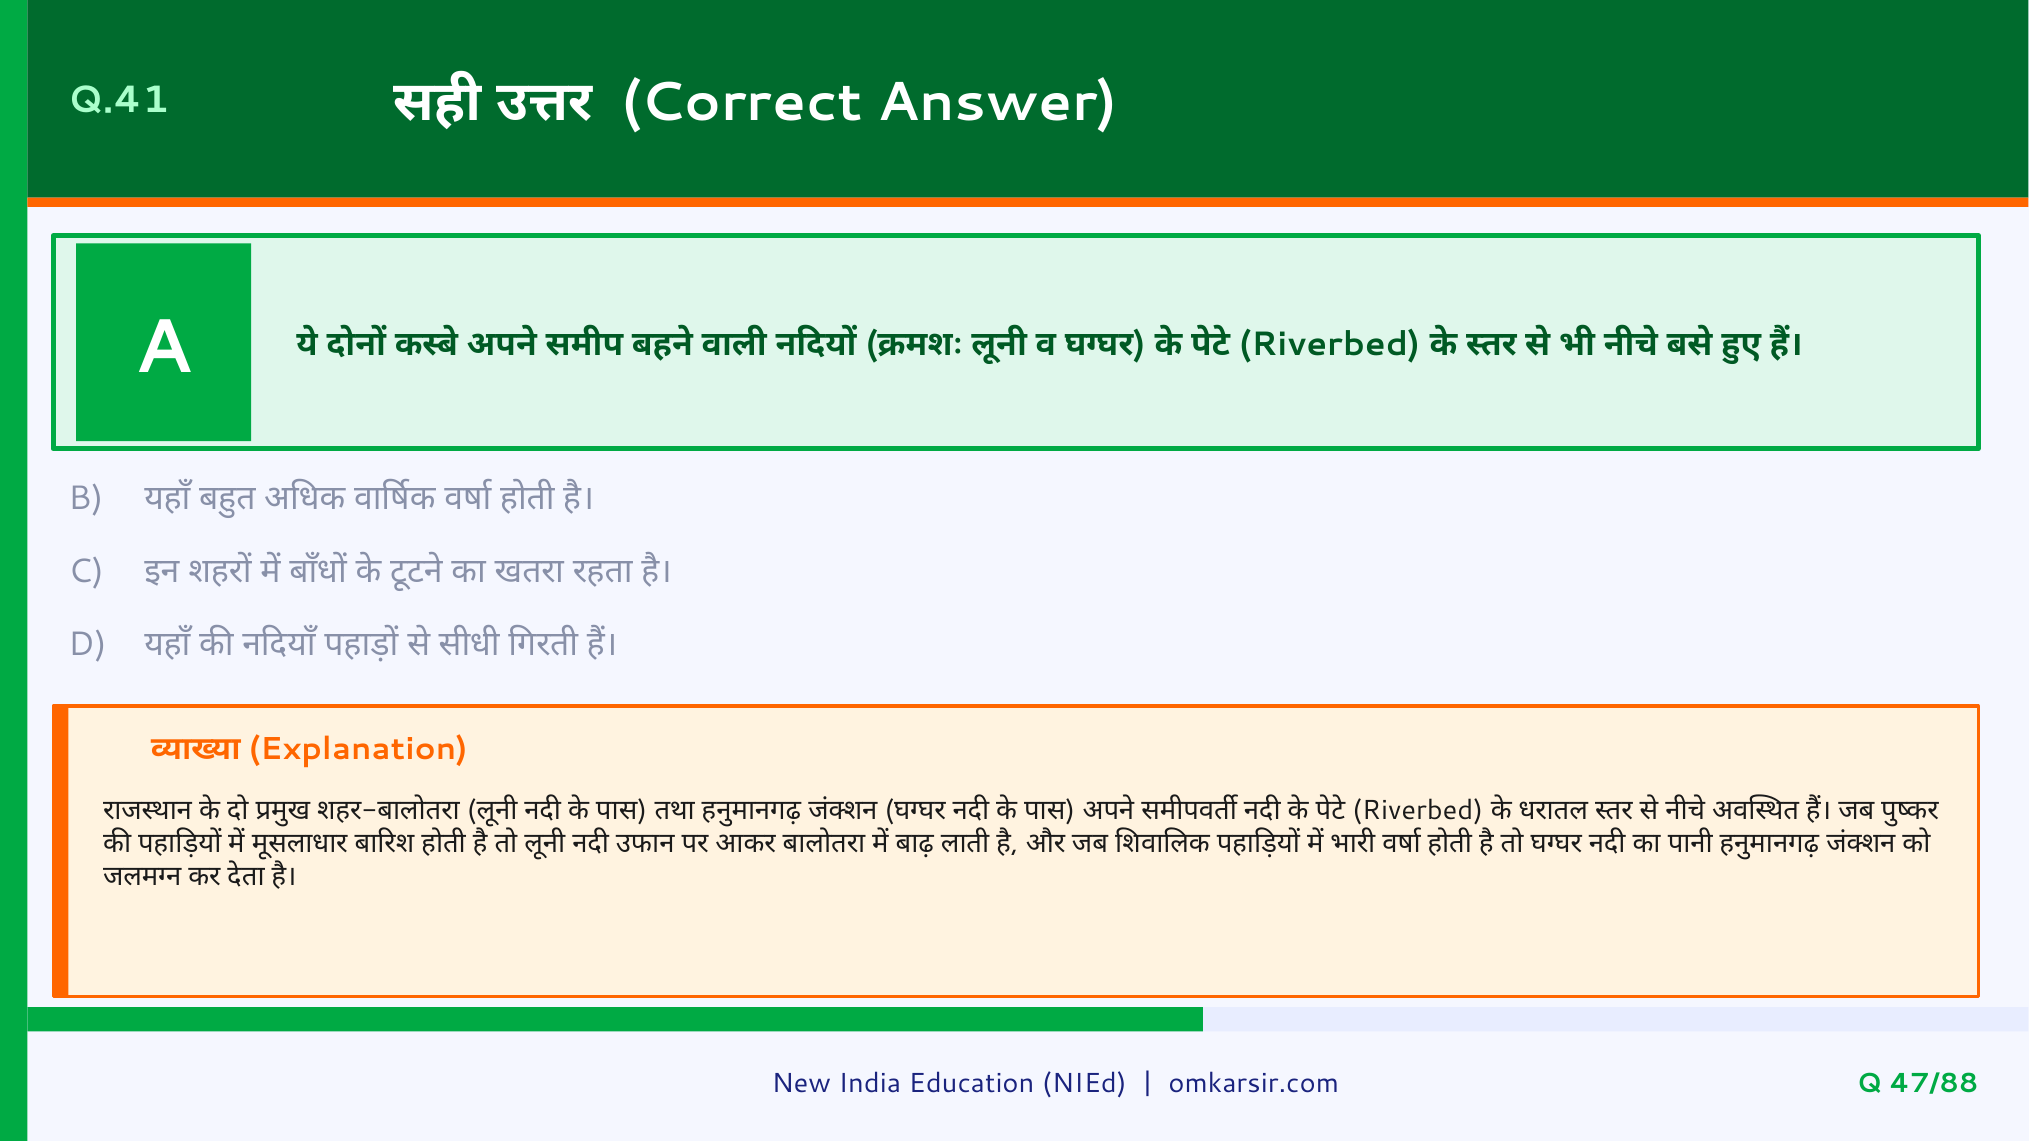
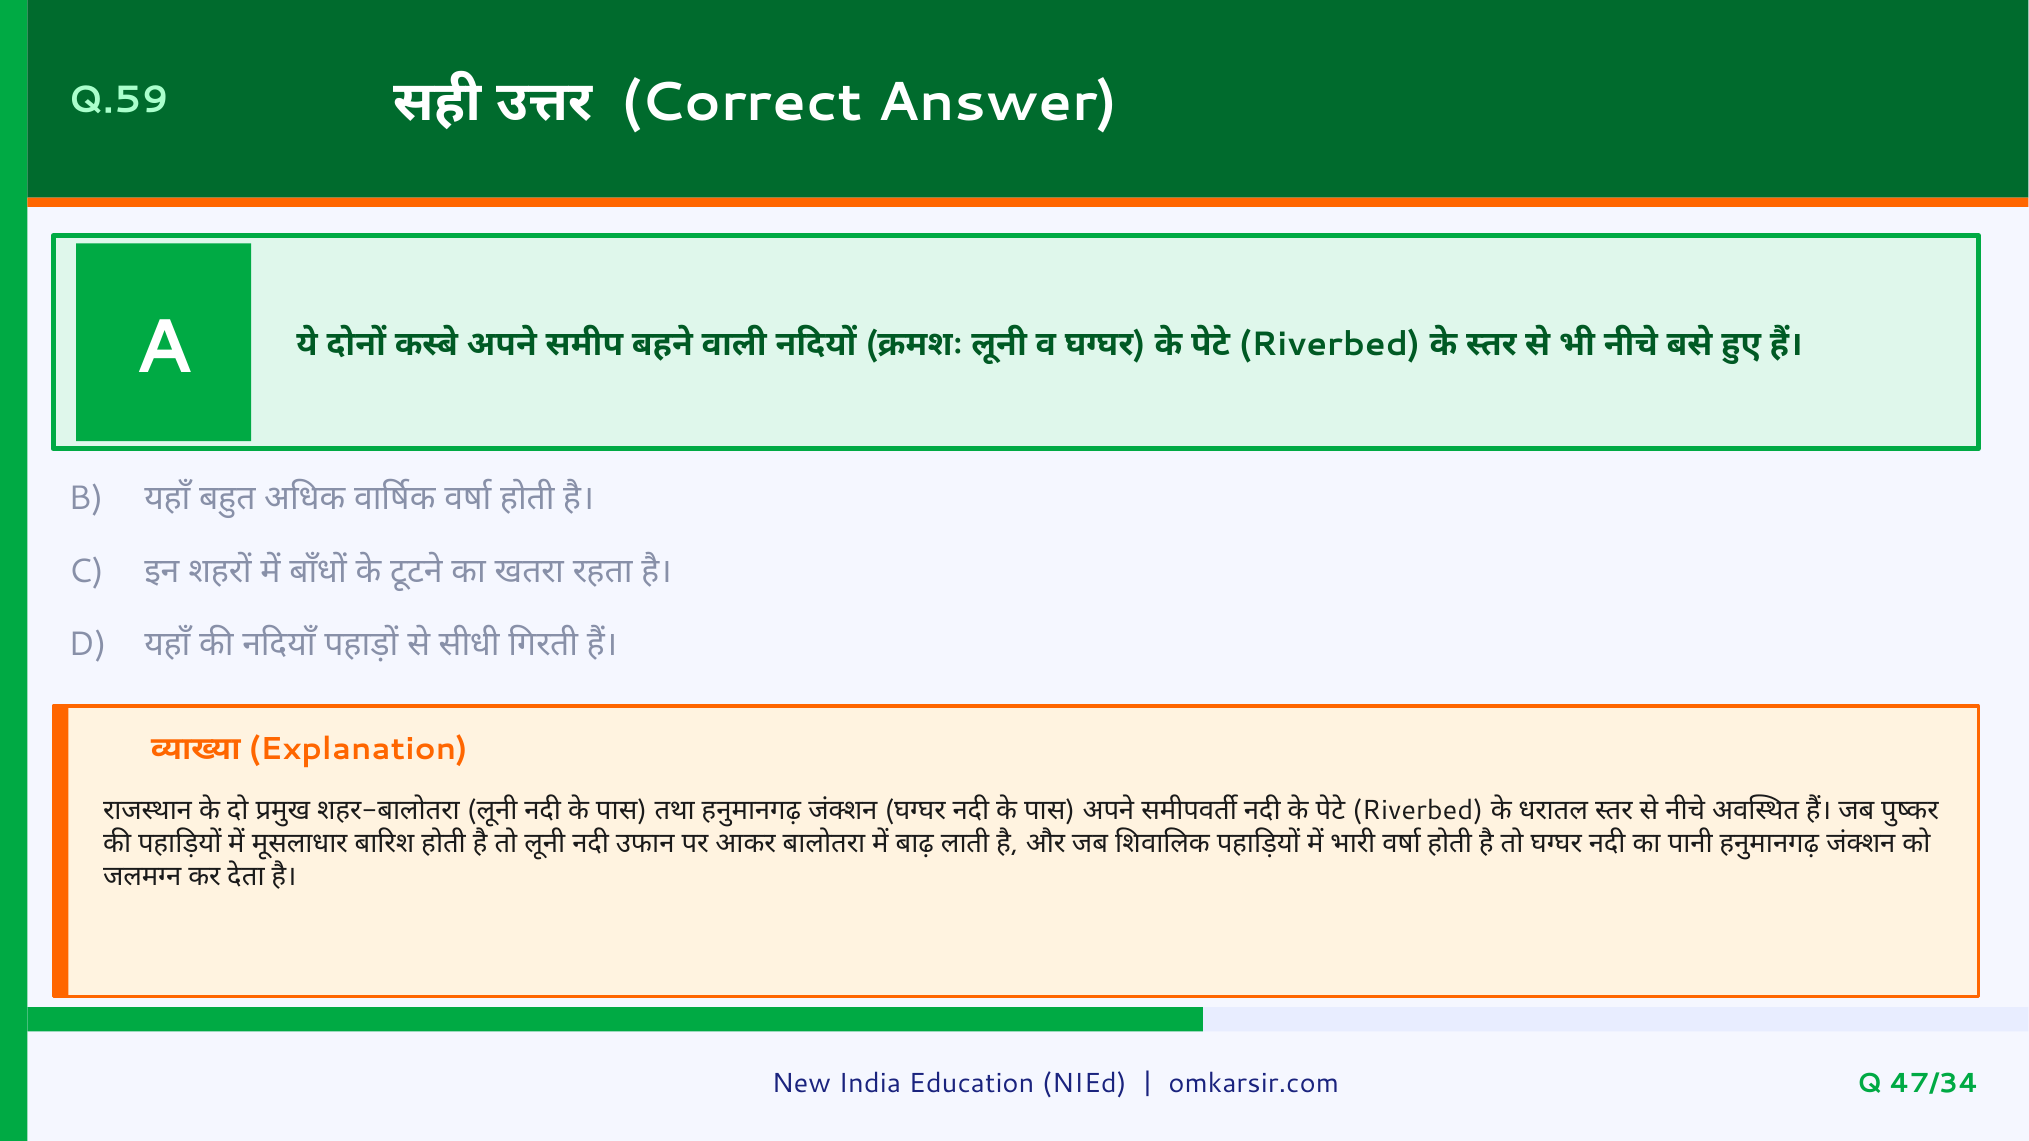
Q.41: Q.41 -> Q.59 (118, 100)
47/88: 47/88 -> 47/34 (1934, 1084)
